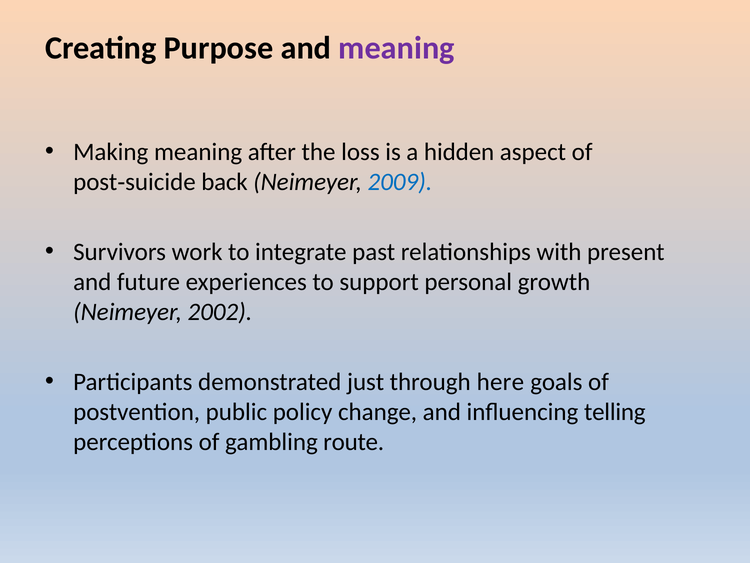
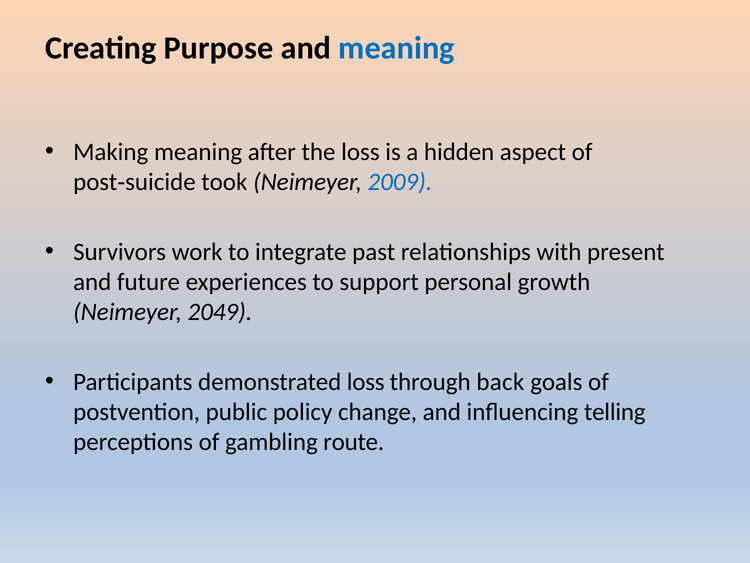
meaning colour: purple -> blue (397, 48)
back: back -> took (224, 182)
2002: 2002 -> 2049 (220, 312)
demonstrated just: just -> loss (366, 382)
here: here -> back (500, 382)
